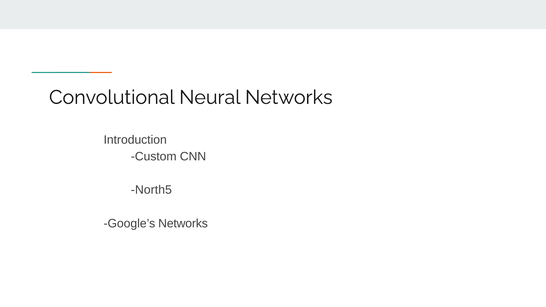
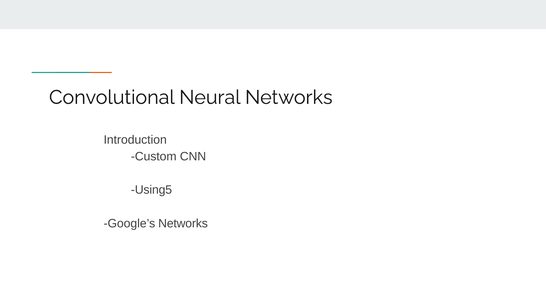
North5: North5 -> Using5 (151, 190)
